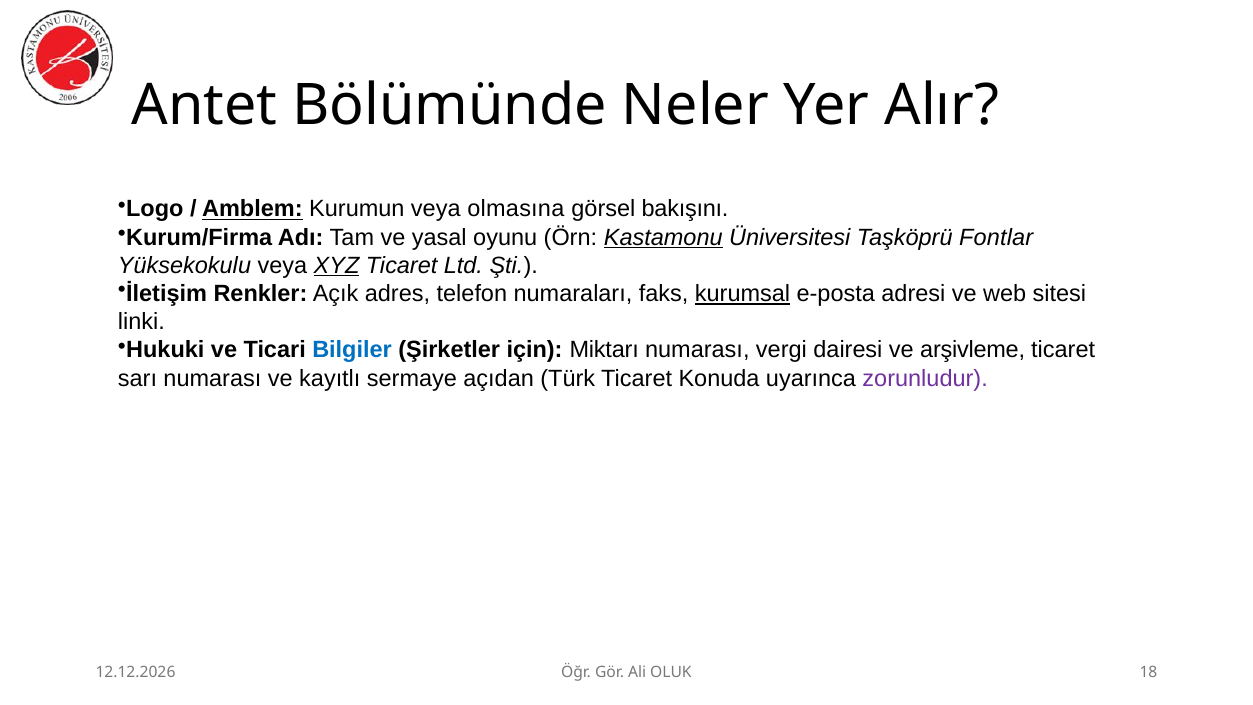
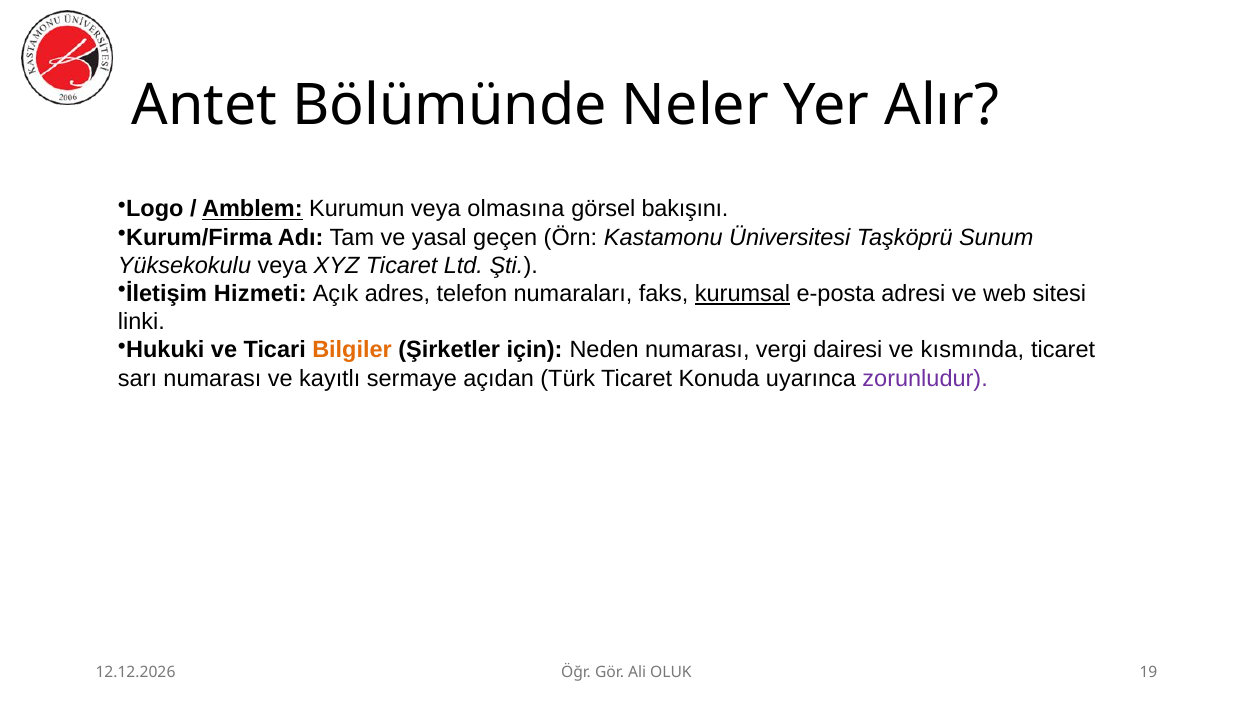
oyunu: oyunu -> geçen (505, 237)
Kastamonu underline: present -> none (663, 237)
Fontlar: Fontlar -> Sunum (996, 237)
XYZ underline: present -> none (337, 266)
Renkler: Renkler -> Hizmeti (260, 294)
Bilgiler colour: blue -> orange (352, 350)
Miktarı: Miktarı -> Neden (604, 350)
arşivleme: arşivleme -> kısmında (972, 350)
18: 18 -> 19 (1149, 672)
